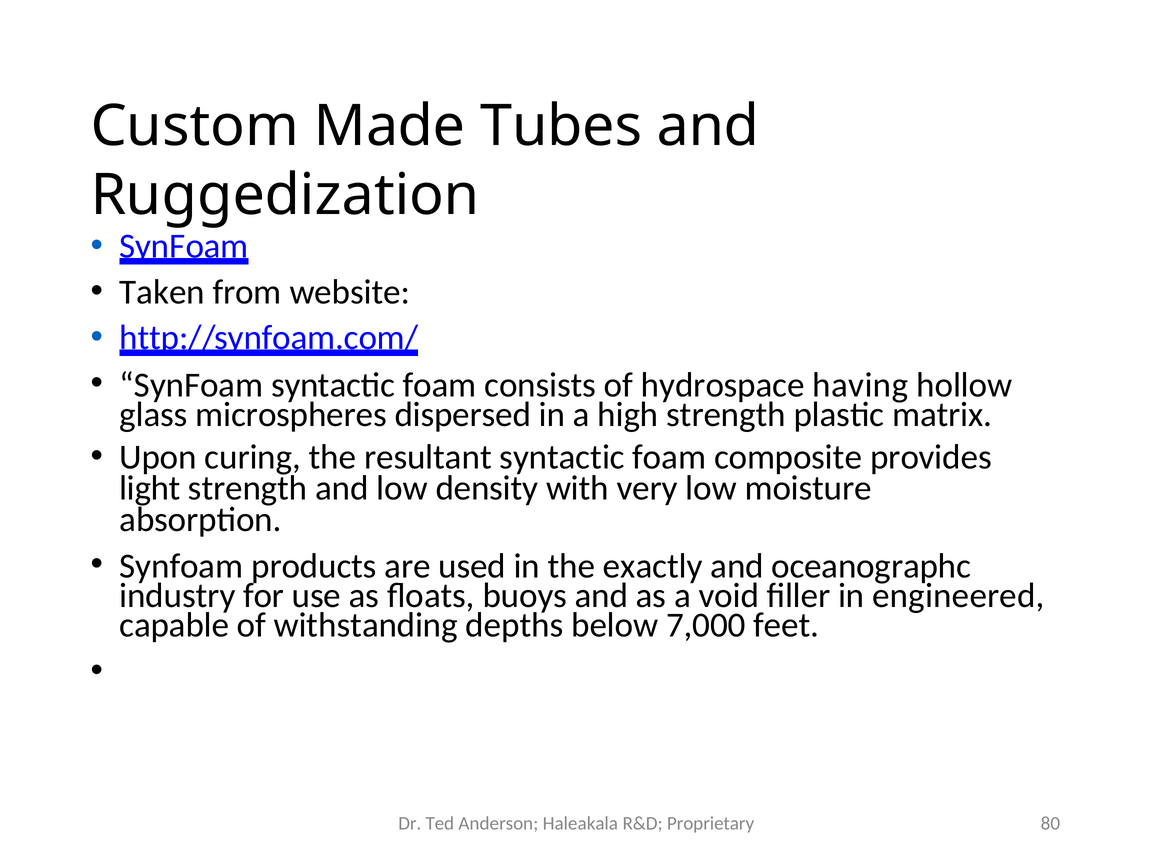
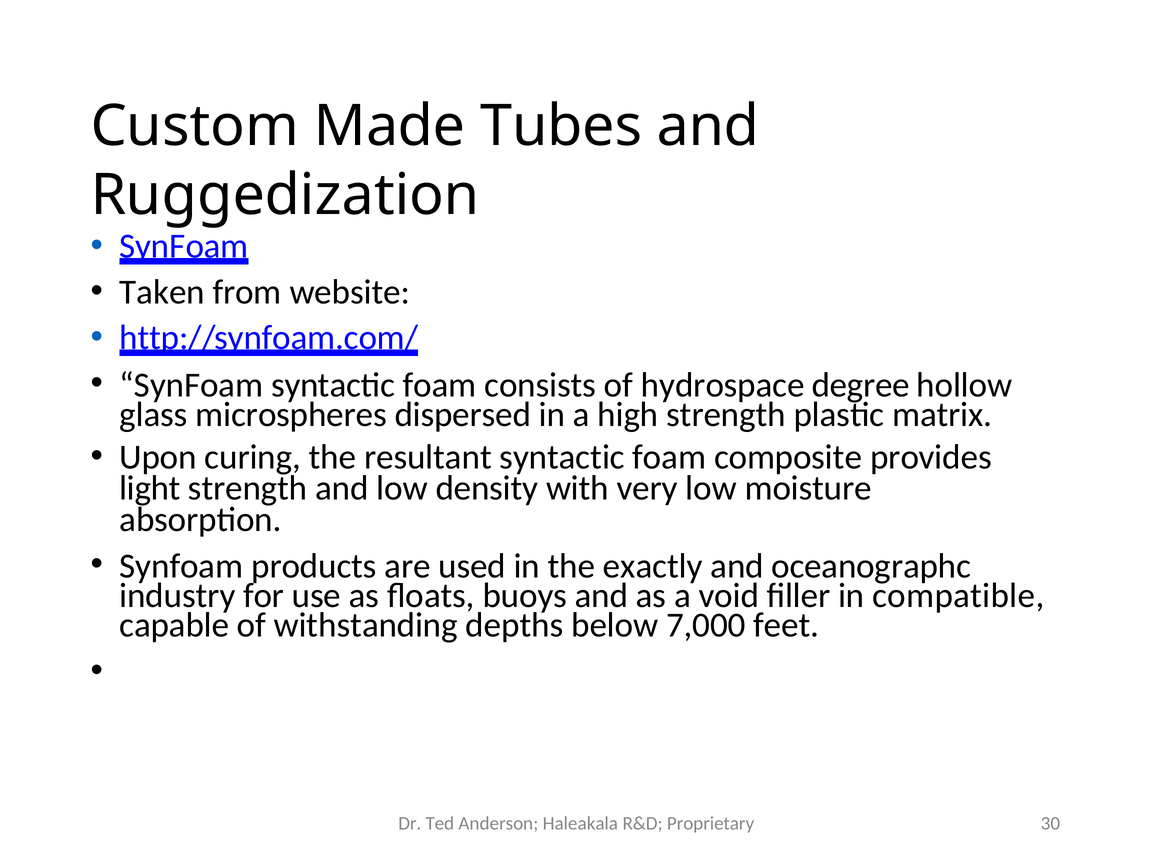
having: having -> degree (861, 385)
engineered: engineered -> compatible (958, 596)
80: 80 -> 30 (1050, 823)
